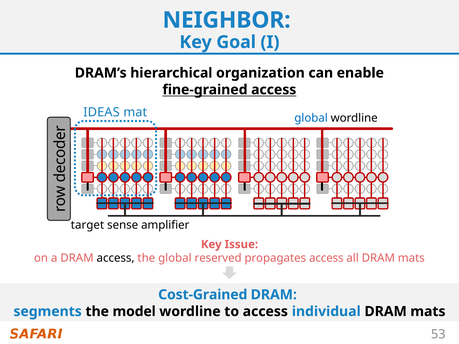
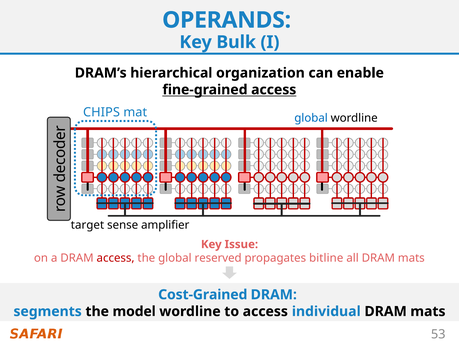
NEIGHBOR: NEIGHBOR -> OPERANDS (227, 20)
Goal: Goal -> Bulk (236, 42)
IDEAS: IDEAS -> CHIPS (102, 112)
access colour: black -> red (116, 258)
propagates access: access -> bitline (326, 258)
